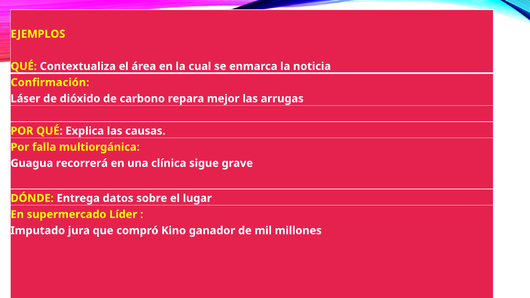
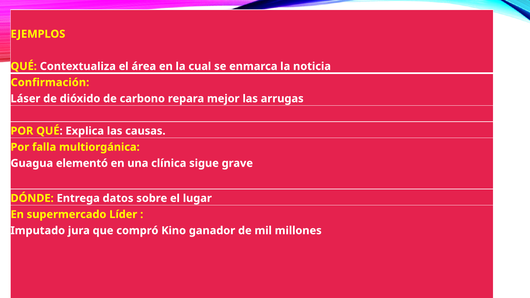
recorrerá: recorrerá -> elementó (82, 163)
